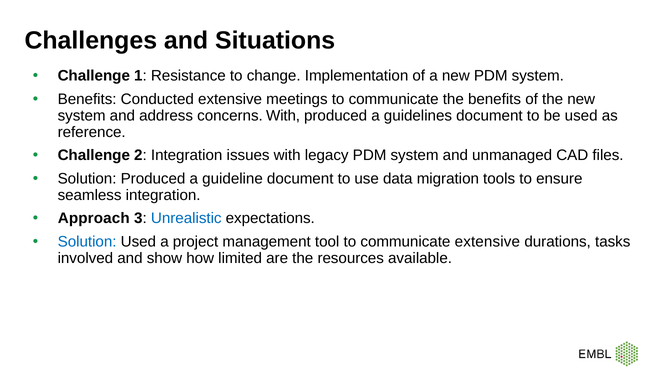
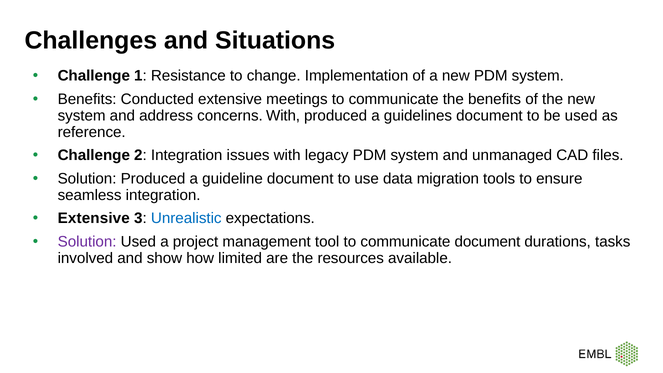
Approach: Approach -> Extensive (94, 218)
Solution colour: blue -> purple (87, 242)
communicate extensive: extensive -> document (487, 242)
